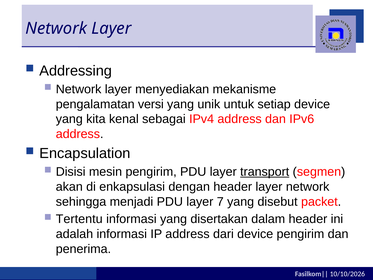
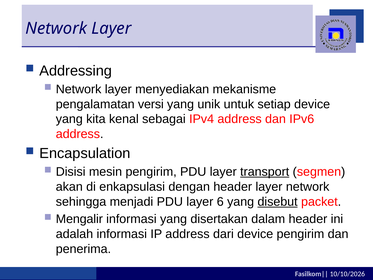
7: 7 -> 6 (220, 201)
disebut underline: none -> present (278, 201)
Tertentu: Tertentu -> Mengalir (79, 219)
